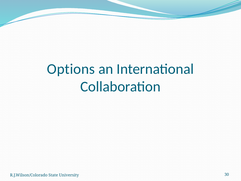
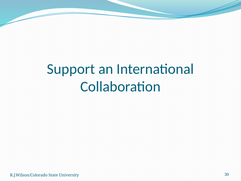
Options: Options -> Support (71, 69)
